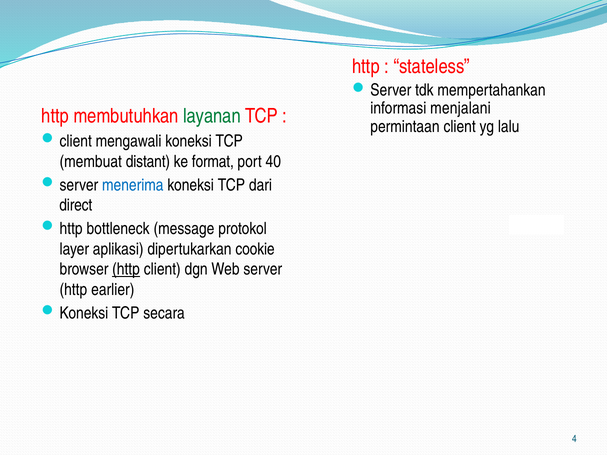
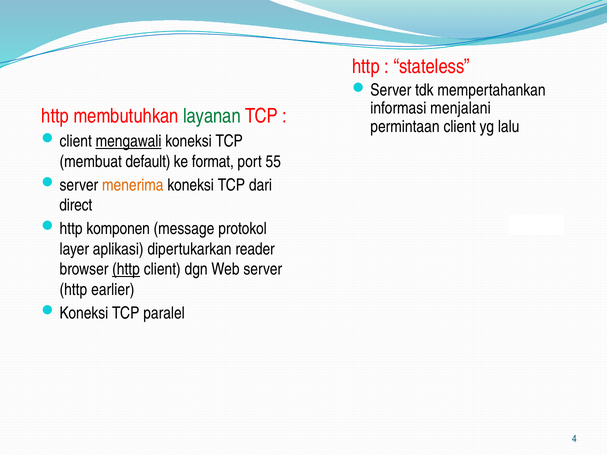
mengawali underline: none -> present (129, 141)
distant: distant -> default (148, 162)
40: 40 -> 55 (273, 162)
menerima colour: blue -> orange (133, 185)
bottleneck: bottleneck -> komponen (118, 229)
cookie: cookie -> reader (255, 249)
secara: secara -> paralel (164, 313)
